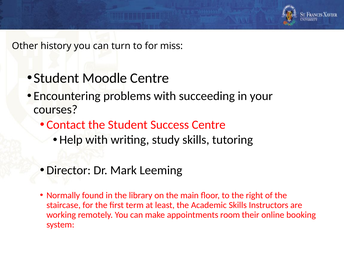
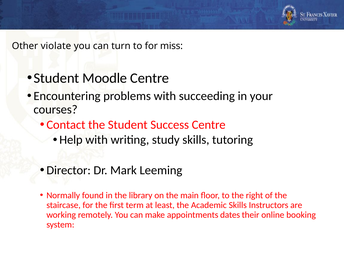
history: history -> violate (56, 46)
room: room -> dates (230, 215)
